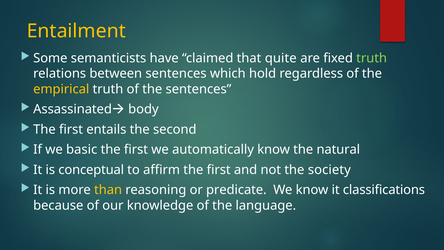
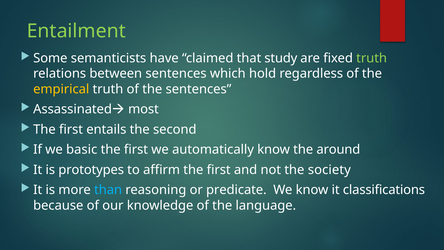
Entailment colour: yellow -> light green (76, 31)
quite: quite -> study (281, 58)
body: body -> most (143, 109)
natural: natural -> around (338, 150)
conceptual: conceptual -> prototypes (91, 170)
than colour: yellow -> light blue (108, 190)
